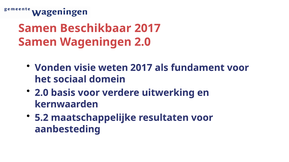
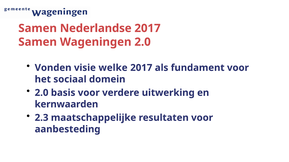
Beschikbaar: Beschikbaar -> Nederlandse (96, 28)
weten: weten -> welke (113, 68)
5.2: 5.2 -> 2.3 (42, 118)
